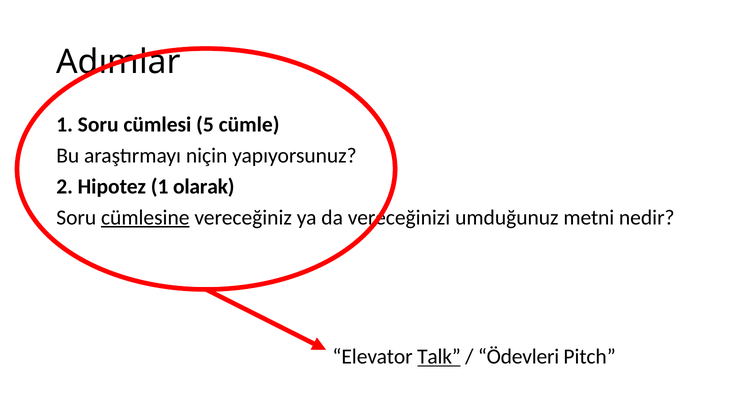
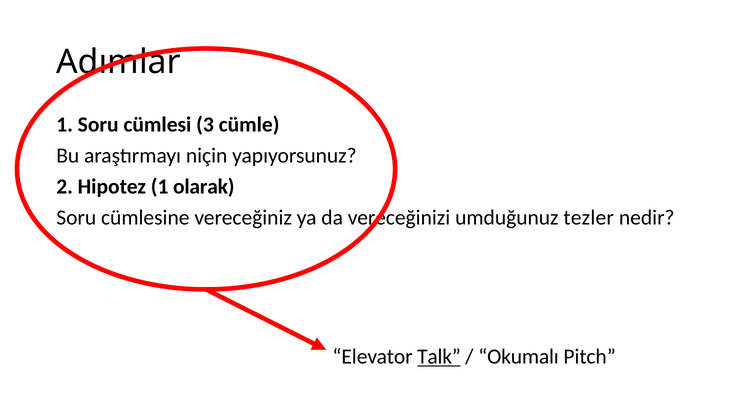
5: 5 -> 3 (205, 125)
cümlesine underline: present -> none (145, 218)
metni: metni -> tezler (589, 218)
Ödevleri: Ödevleri -> Okumalı (519, 357)
